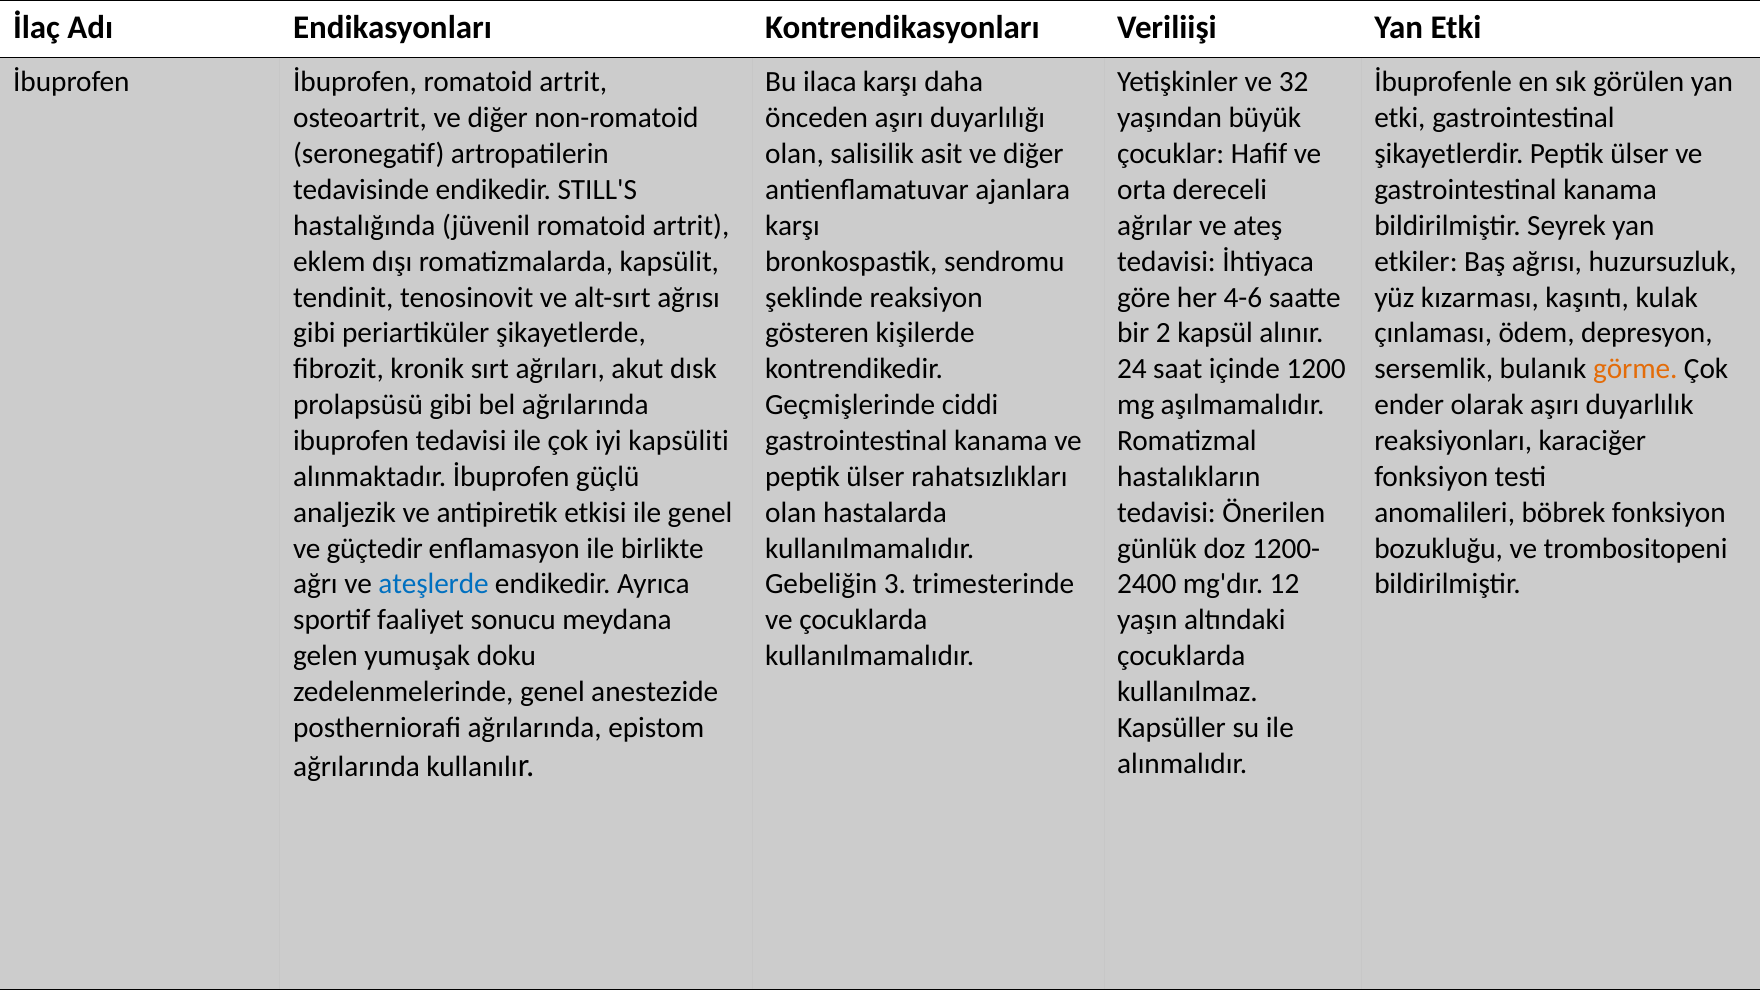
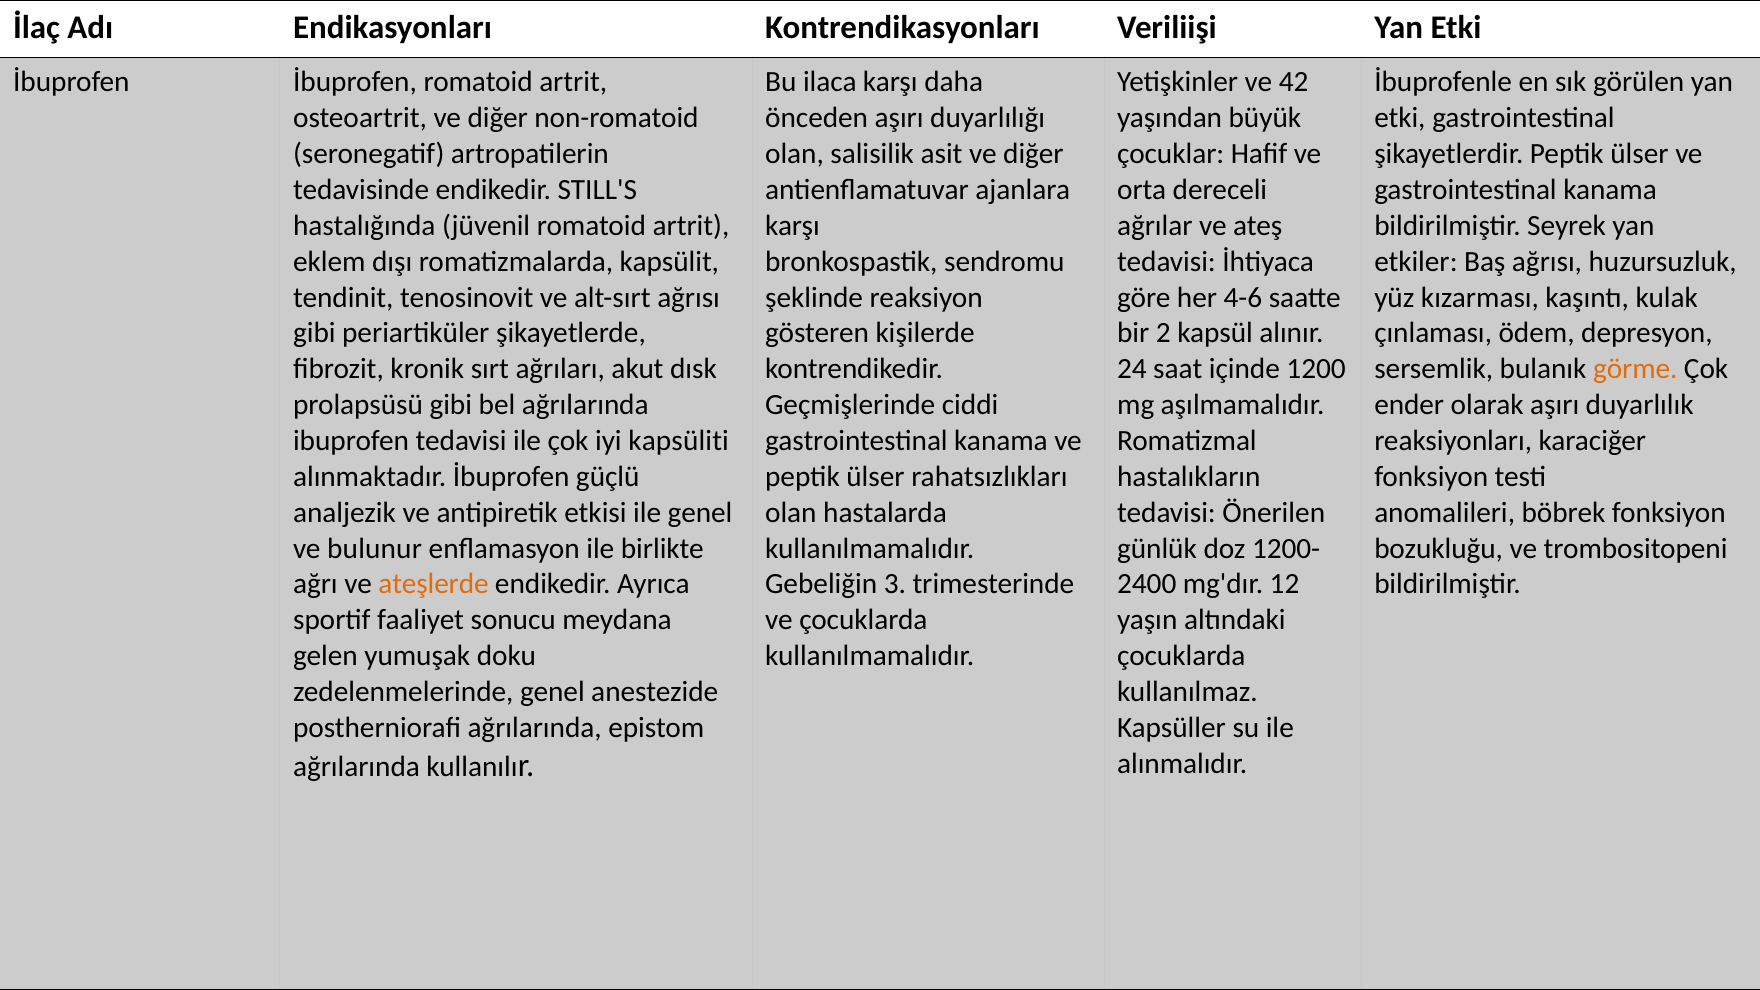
32: 32 -> 42 (1294, 82)
güçtedir: güçtedir -> bulunur (375, 548)
ateşlerde colour: blue -> orange (433, 584)
